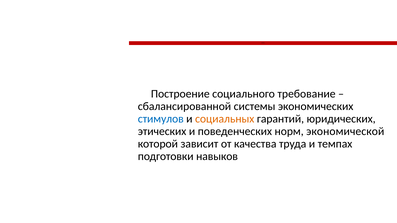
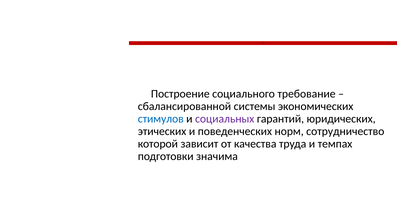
социальных colour: orange -> purple (225, 119)
экономической: экономической -> сотрудничество (345, 132)
навыков: навыков -> значима (217, 156)
